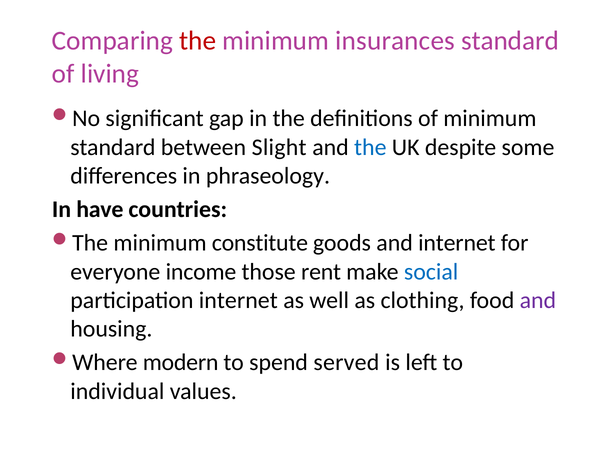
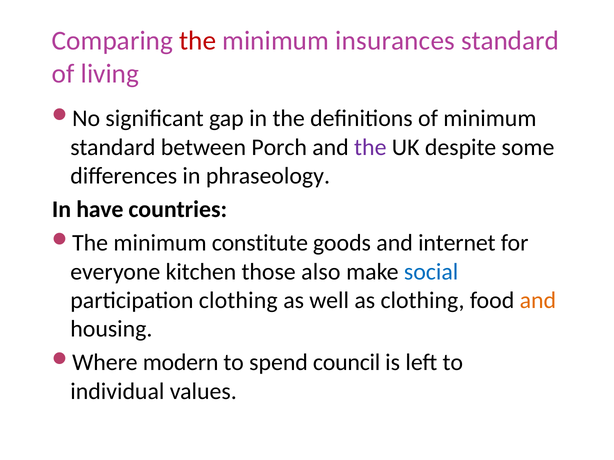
Slight: Slight -> Porch (279, 147)
the colour: blue -> purple (370, 147)
income: income -> kitchen (201, 272)
rent: rent -> also (321, 272)
participation internet: internet -> clothing (238, 301)
and colour: purple -> orange (538, 301)
served: served -> council (347, 363)
